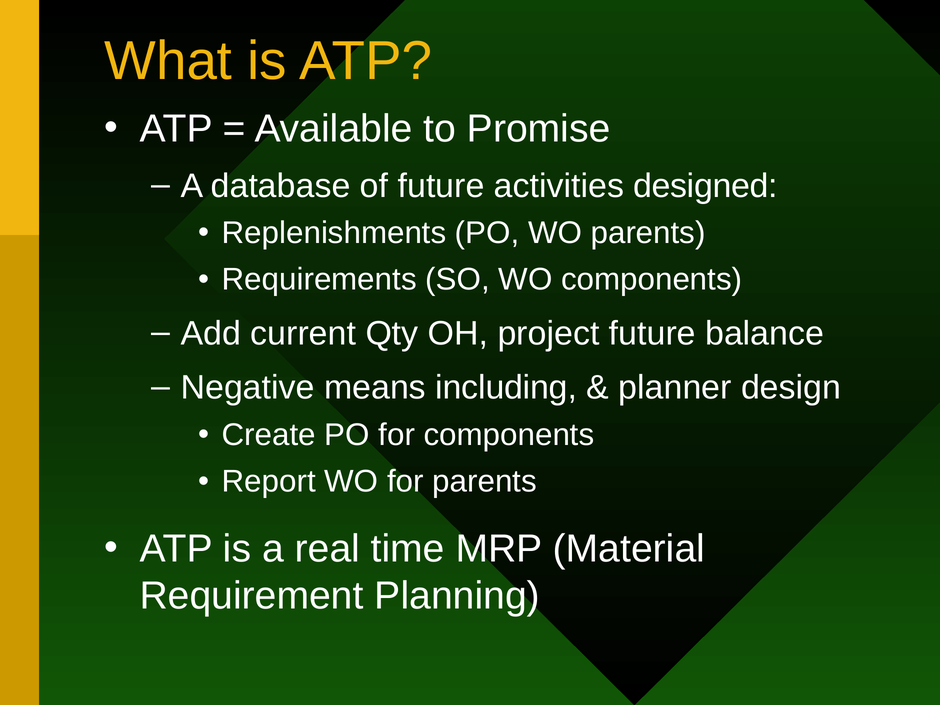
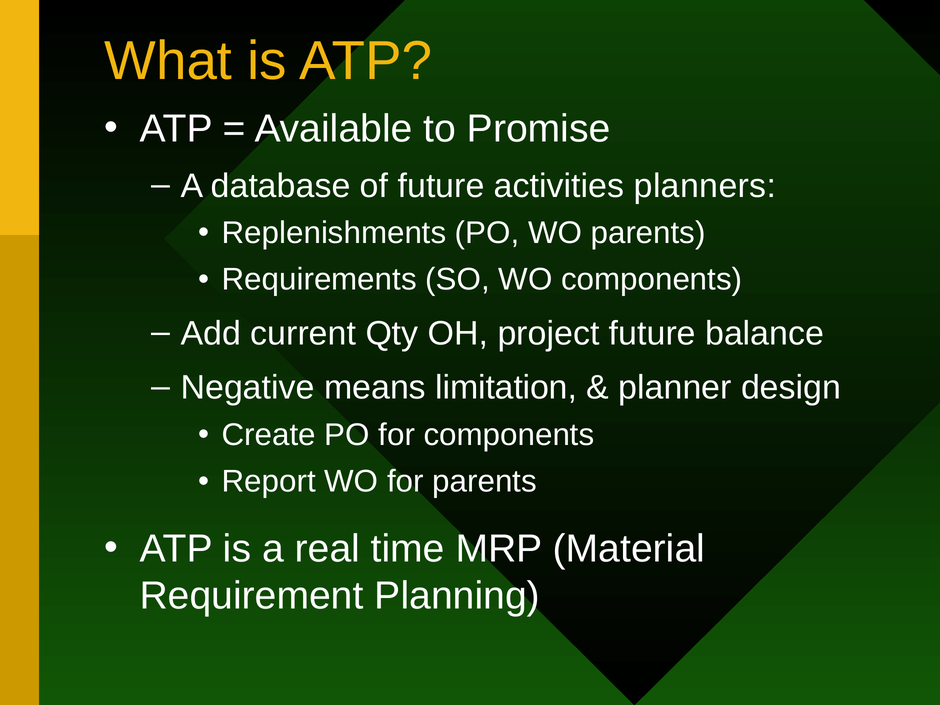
designed: designed -> planners (705, 186)
including: including -> limitation (506, 388)
